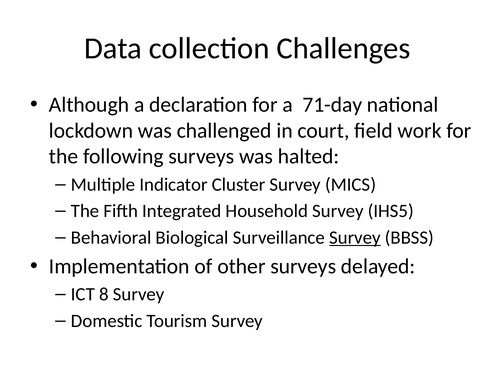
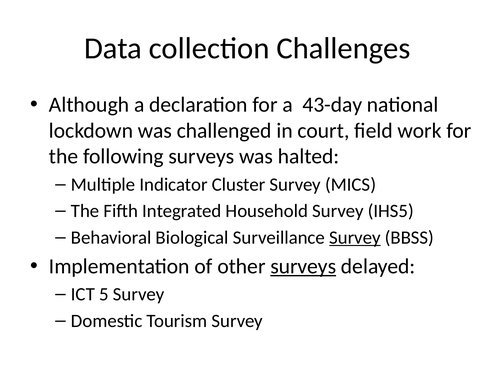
71-day: 71-day -> 43-day (332, 105)
surveys underline: none -> present (303, 267)
8: 8 -> 5 (104, 295)
